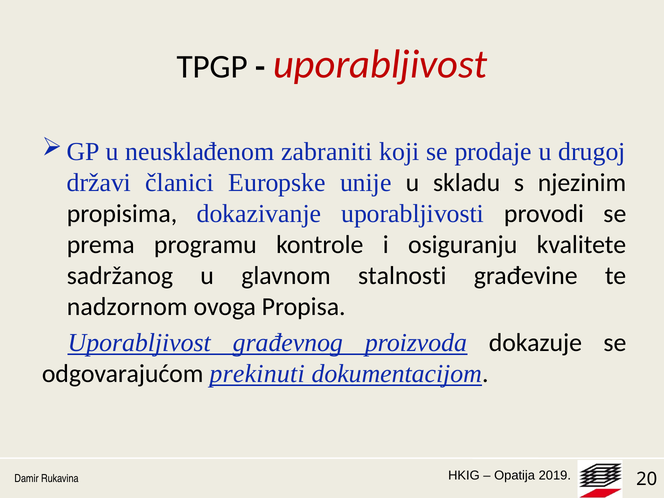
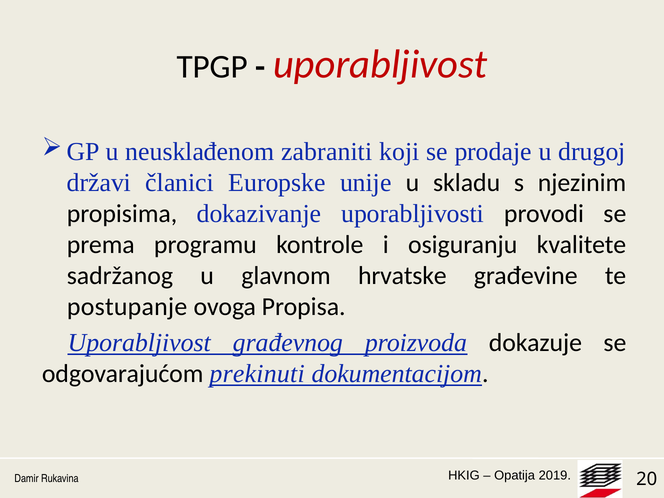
stalnosti: stalnosti -> hrvatske (402, 276)
nadzornom: nadzornom -> postupanje (127, 307)
